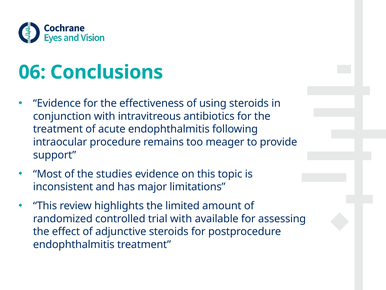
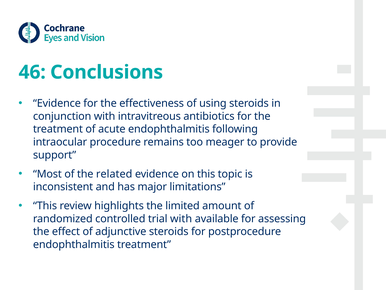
06: 06 -> 46 (32, 72)
studies: studies -> related (114, 174)
